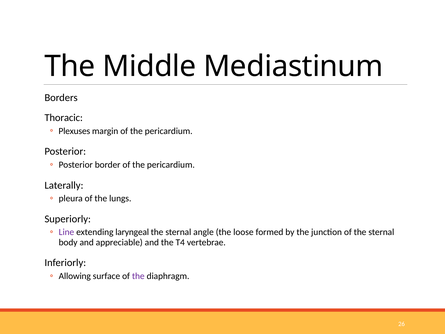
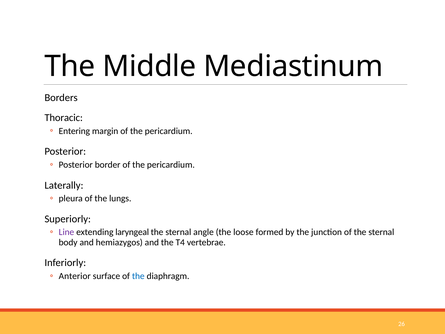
Plexuses: Plexuses -> Entering (74, 131)
appreciable: appreciable -> hemiazygos (119, 242)
Allowing: Allowing -> Anterior (75, 276)
the colour: purple -> blue (138, 276)
